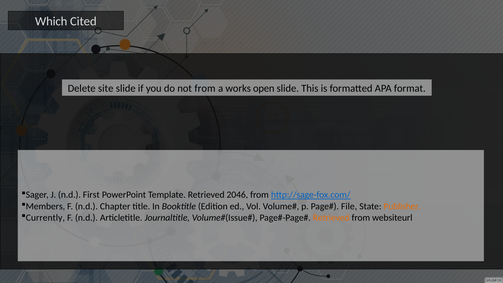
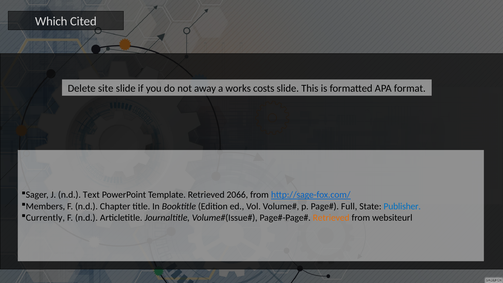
not from: from -> away (205, 88)
open: open -> costs (264, 88)
First: First -> Text (91, 195)
2046: 2046 -> 2066 (237, 195)
File: File -> Full (349, 206)
Publisher colour: orange -> blue (402, 206)
